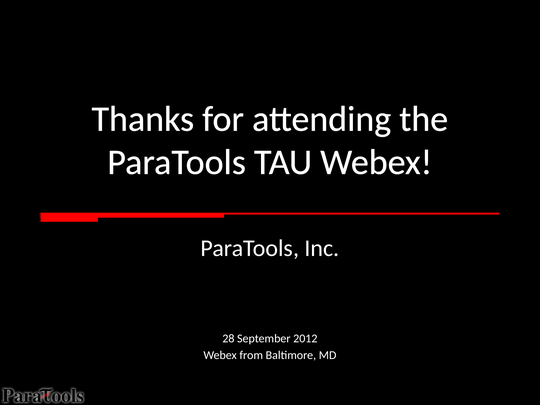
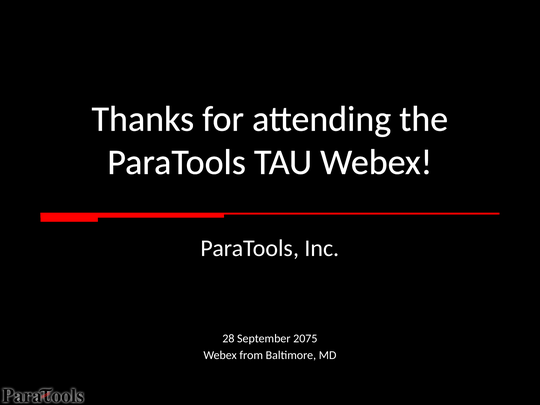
2012: 2012 -> 2075 (305, 338)
